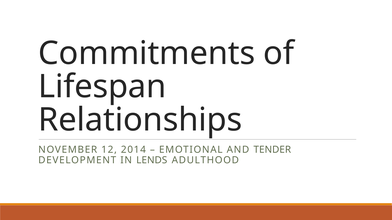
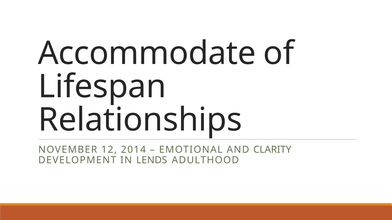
Commitments: Commitments -> Accommodate (147, 54)
TENDER: TENDER -> CLARITY (272, 150)
